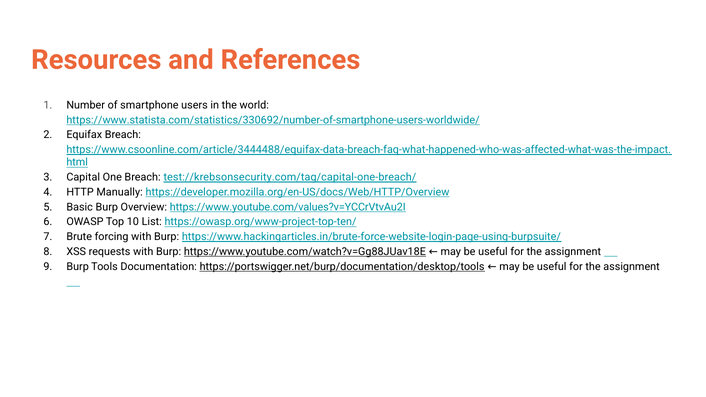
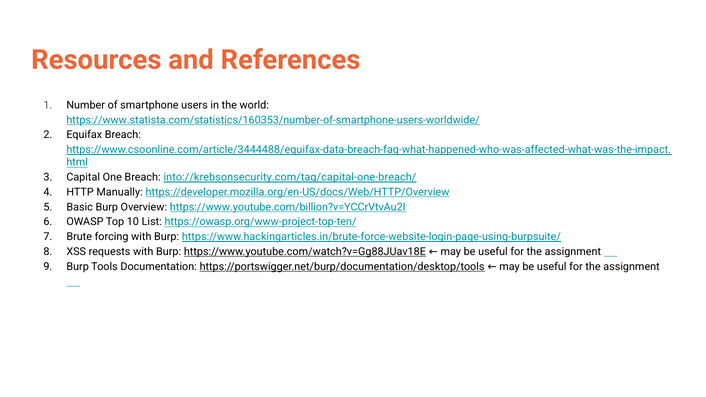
https://www.statista.com/statistics/330692/number-of-smartphone-users-worldwide/: https://www.statista.com/statistics/330692/number-of-smartphone-users-worldwide/ -> https://www.statista.com/statistics/160353/number-of-smartphone-users-worldwide/ (273, 120)
test://krebsonsecurity.com/tag/capital-one-breach/: test://krebsonsecurity.com/tag/capital-one-breach/ -> into://krebsonsecurity.com/tag/capital-one-breach/ (290, 177)
https://www.youtube.com/values?v=YCCrVtvAu2I: https://www.youtube.com/values?v=YCCrVtvAu2I -> https://www.youtube.com/billion?v=YCCrVtvAu2I (288, 207)
